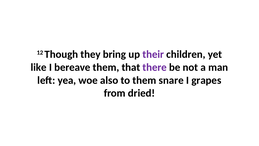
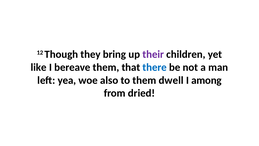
there colour: purple -> blue (155, 67)
snare: snare -> dwell (171, 80)
grapes: grapes -> among (206, 80)
